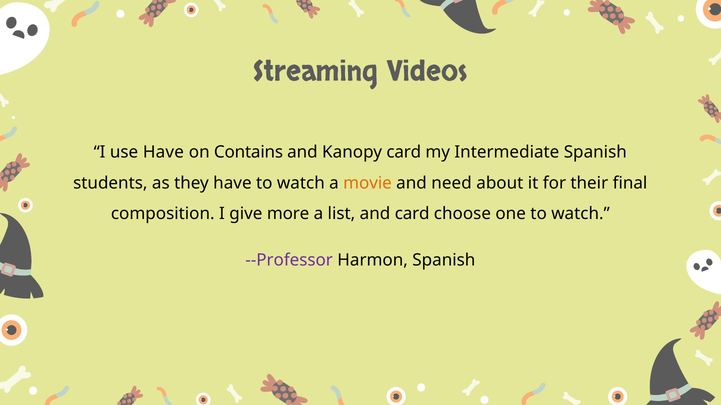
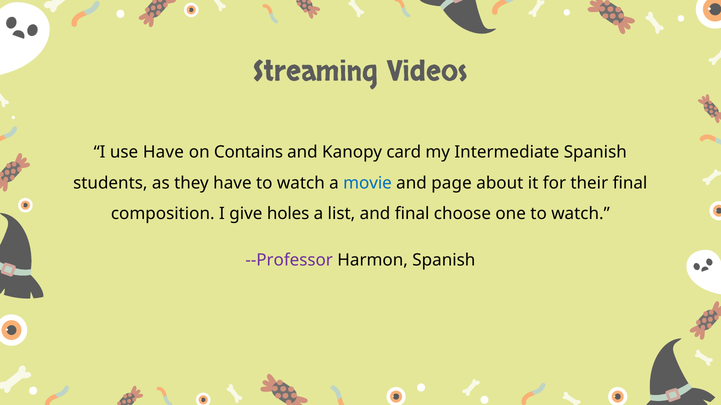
movie colour: orange -> blue (368, 183)
need: need -> page (452, 183)
more: more -> holes (288, 214)
and card: card -> final (412, 214)
